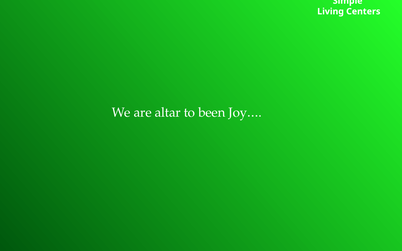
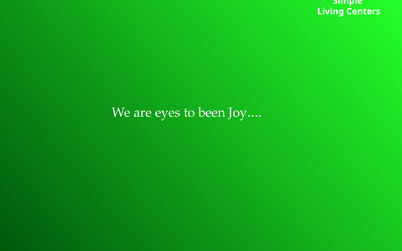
altar: altar -> eyes (168, 112)
